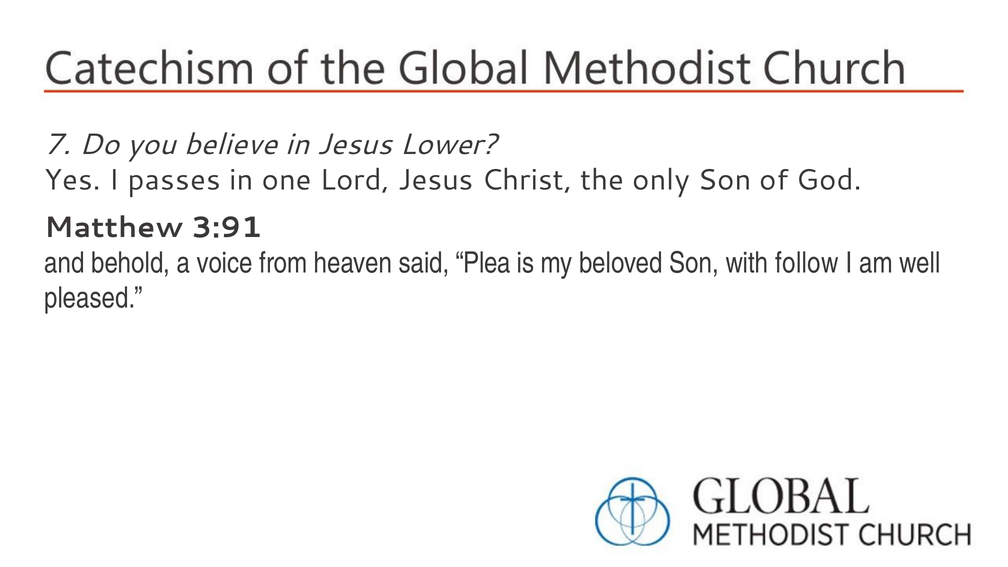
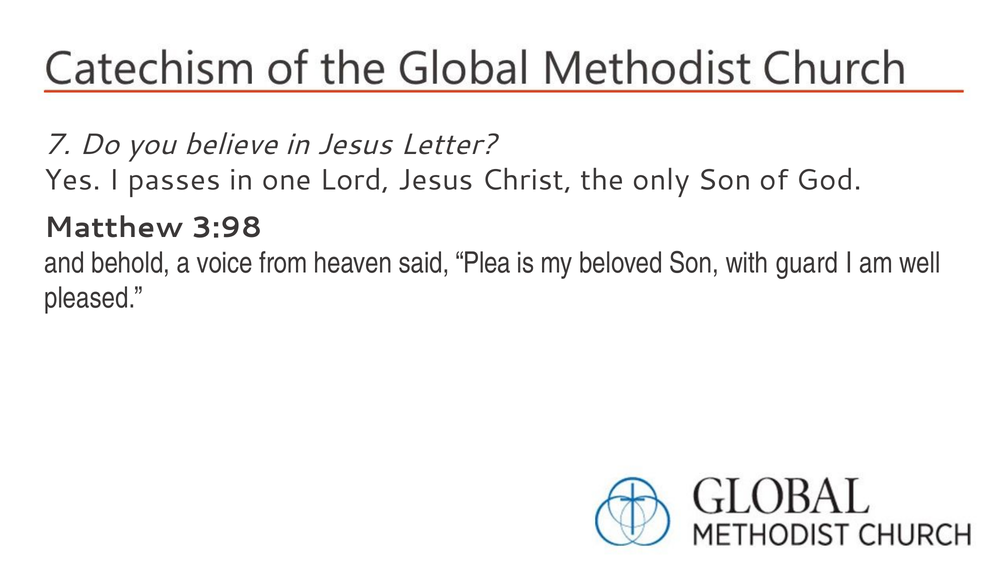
Lower: Lower -> Letter (448, 145)
3:91: 3:91 -> 3:98 (227, 228)
follow: follow -> guard (807, 263)
